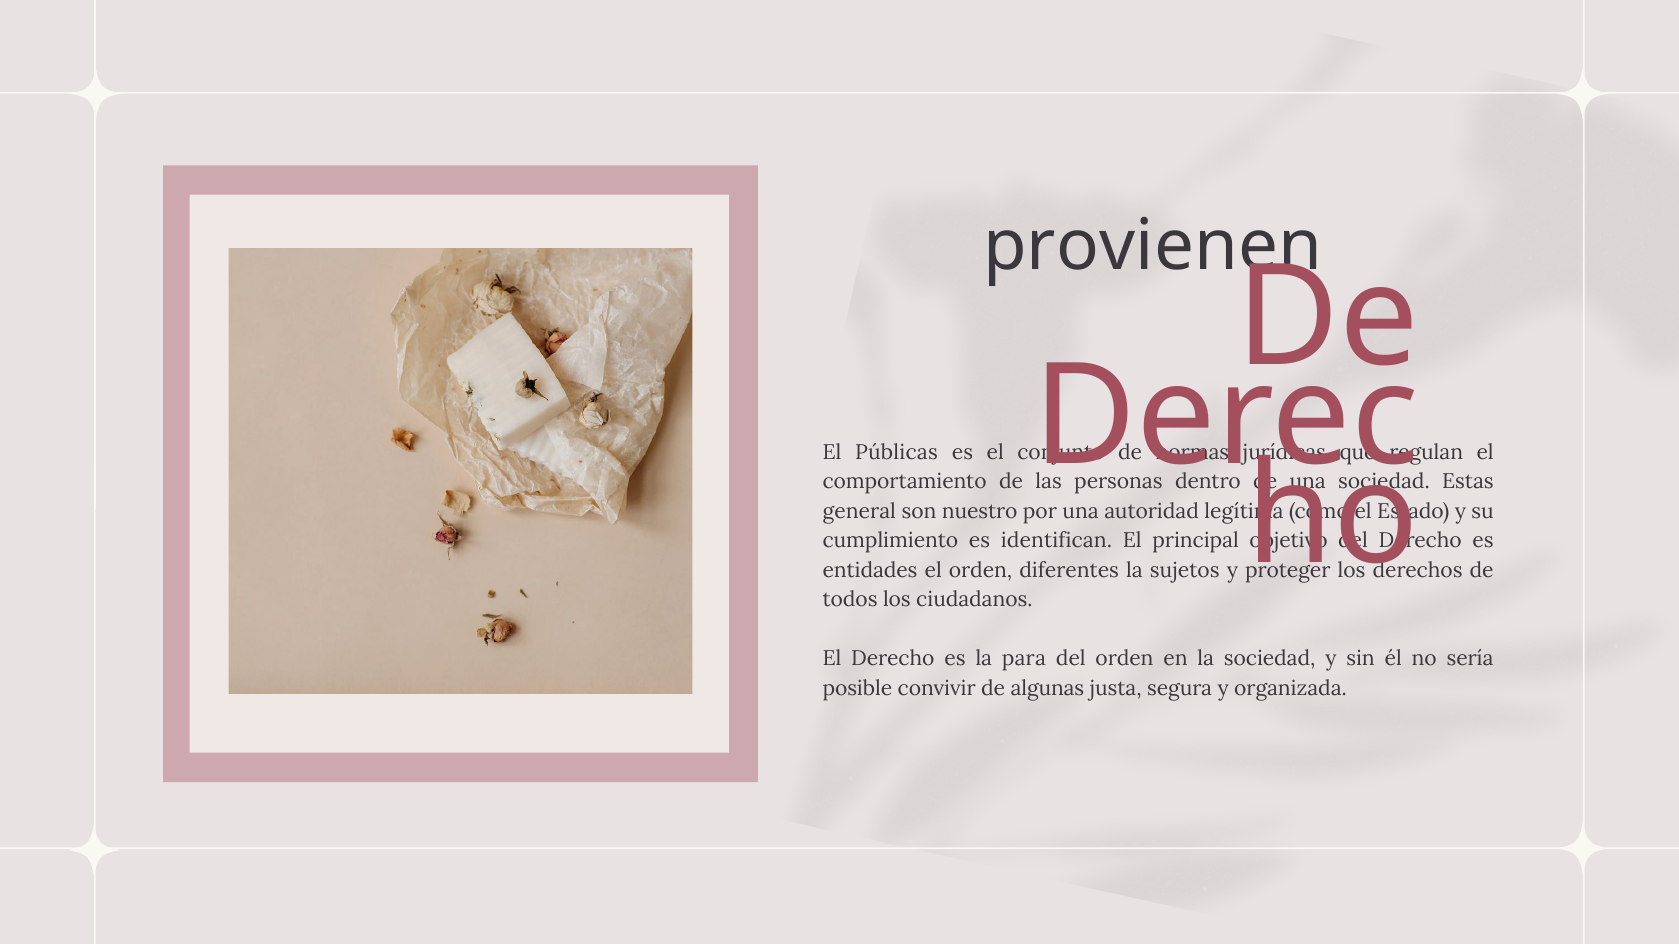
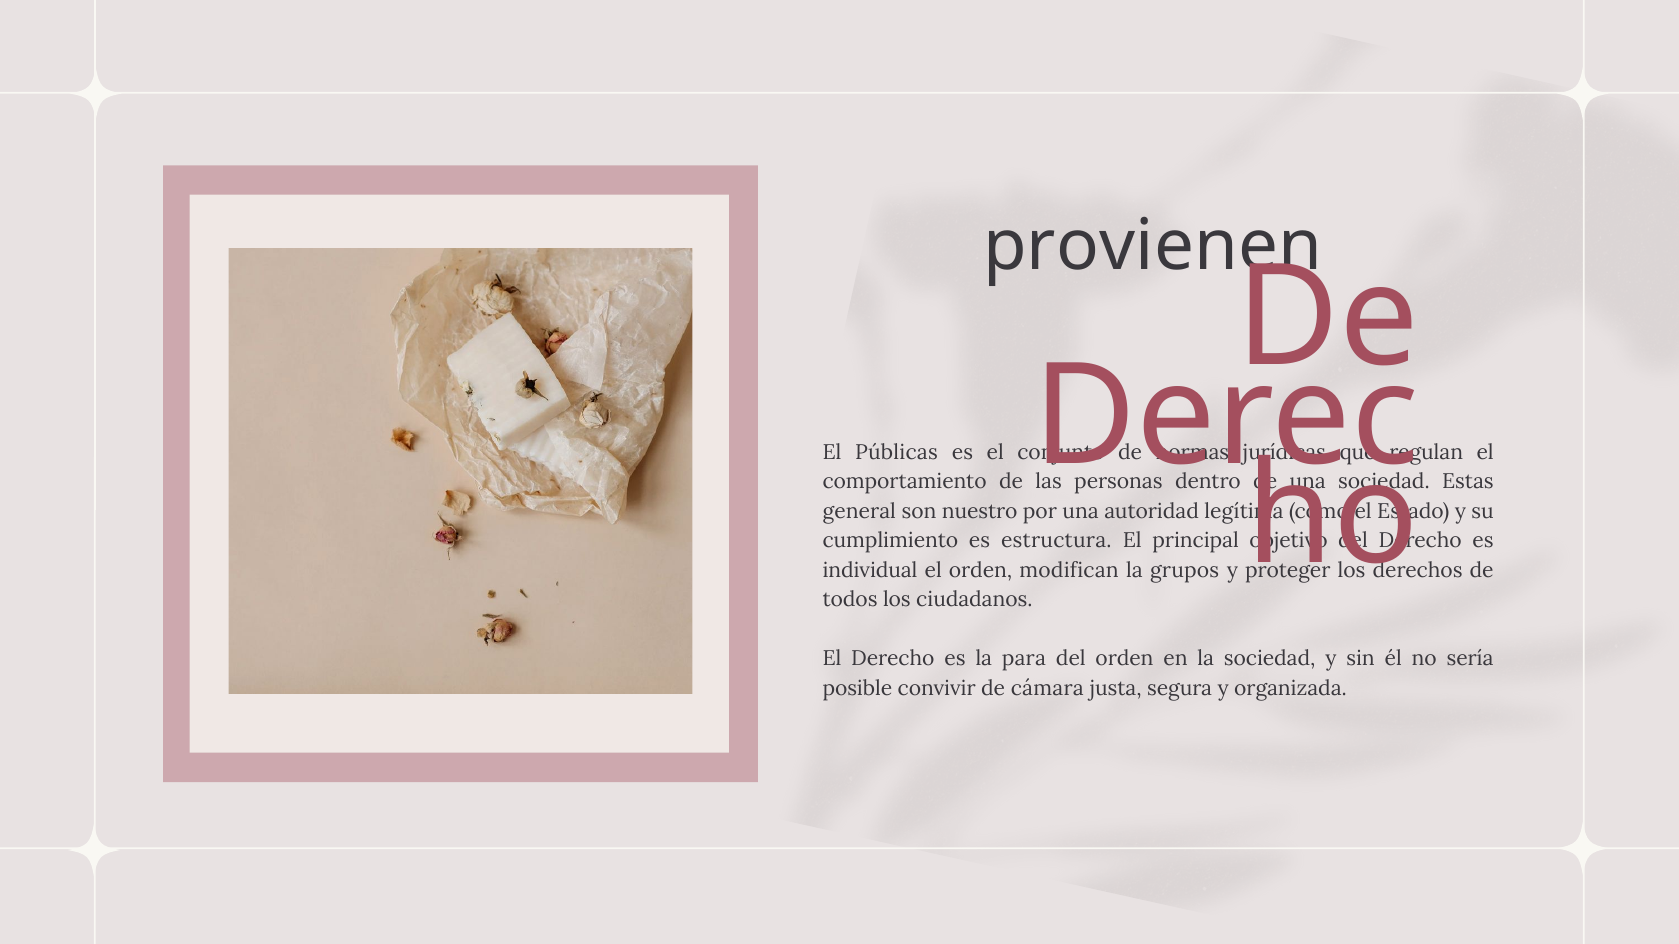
identifican: identifican -> estructura (1056, 541)
entidades: entidades -> individual (870, 570)
diferentes: diferentes -> modifican (1069, 570)
sujetos: sujetos -> grupos (1185, 570)
algunas: algunas -> cámara (1047, 688)
